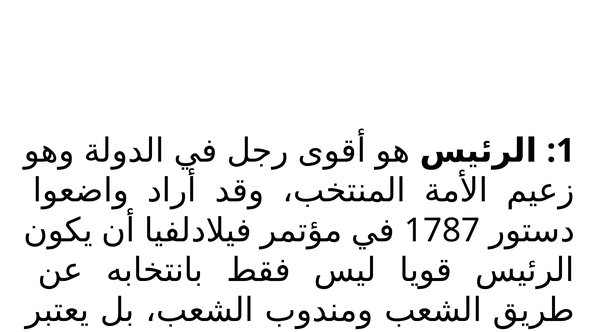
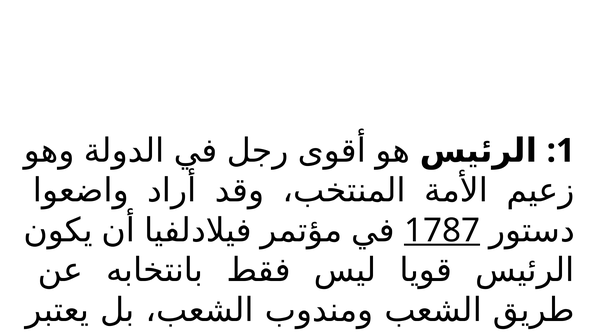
1787 underline: none -> present (442, 231)
